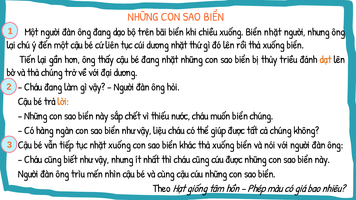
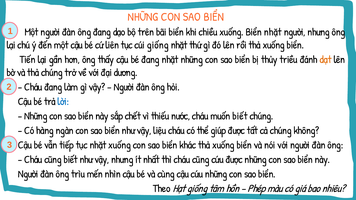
cúi dương: dương -> giống (158, 45)
lời colour: orange -> blue (63, 102)
muốn biển: biển -> biết (240, 116)
